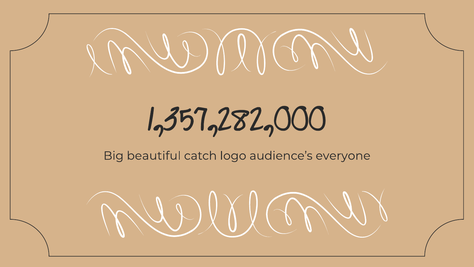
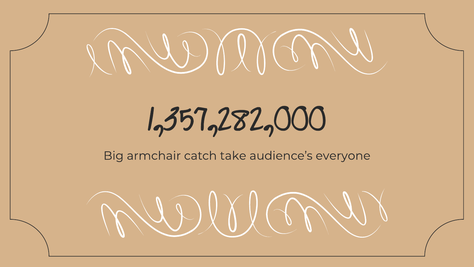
beautiful: beautiful -> armchair (154, 156)
logo: logo -> take (233, 156)
